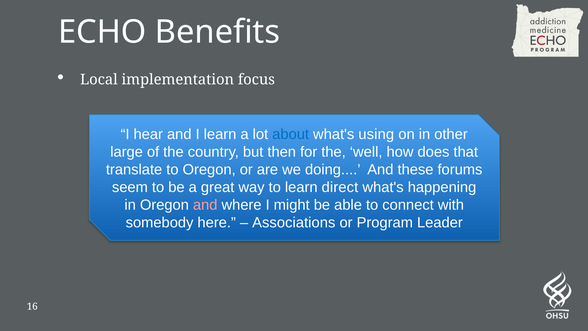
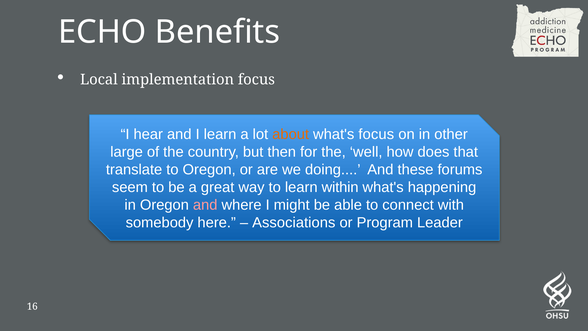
about colour: blue -> orange (291, 134)
what's using: using -> focus (376, 134)
direct: direct -> within (340, 187)
